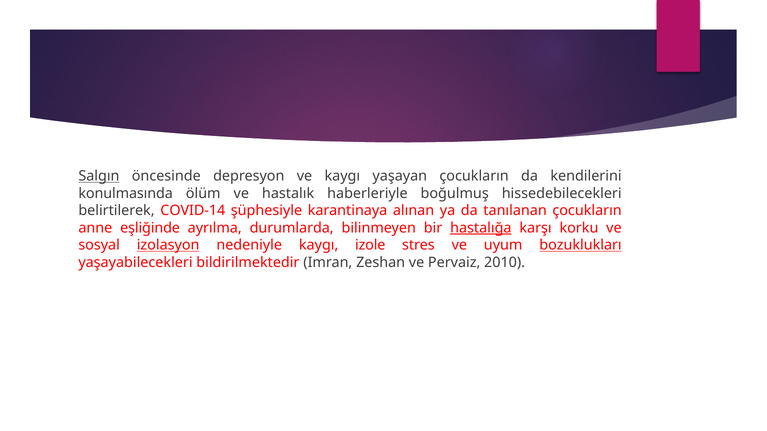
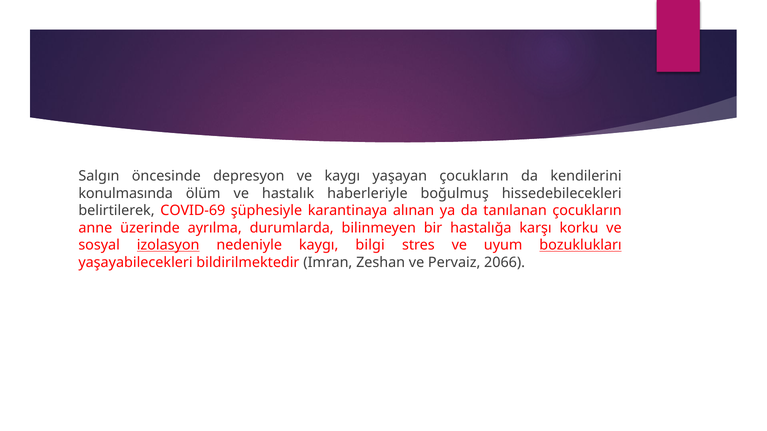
Salgın underline: present -> none (99, 176)
COVID-14: COVID-14 -> COVID-69 (193, 211)
eşliğinde: eşliğinde -> üzerinde (150, 228)
hastalığa underline: present -> none (481, 228)
izole: izole -> bilgi (370, 245)
2010: 2010 -> 2066 (505, 263)
